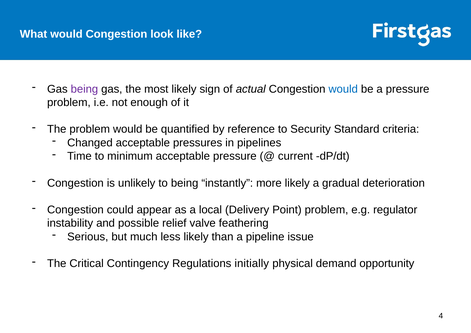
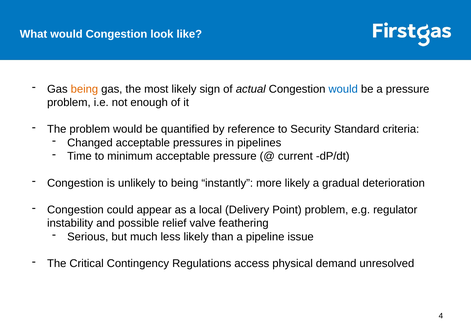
being colour: purple -> orange (84, 89)
initially: initially -> access (252, 264)
opportunity: opportunity -> unresolved (387, 264)
